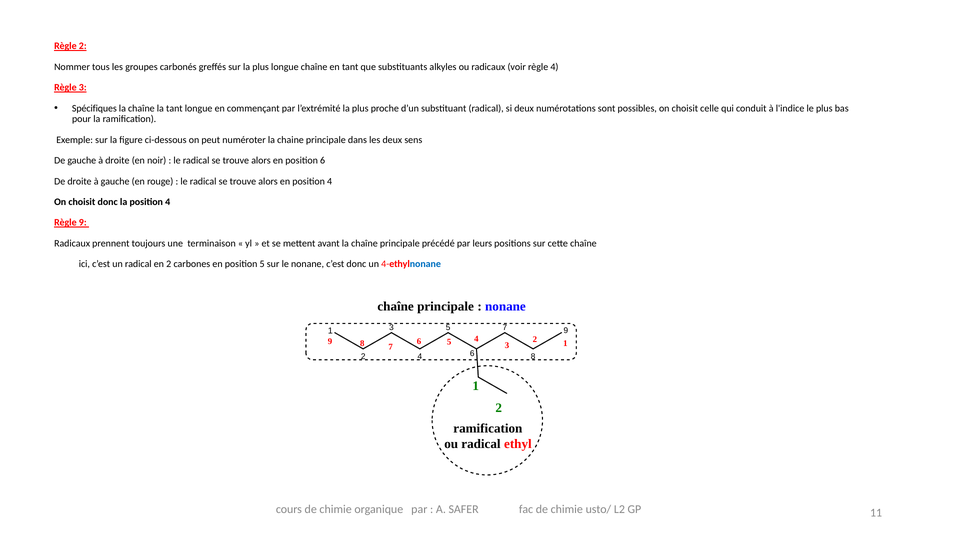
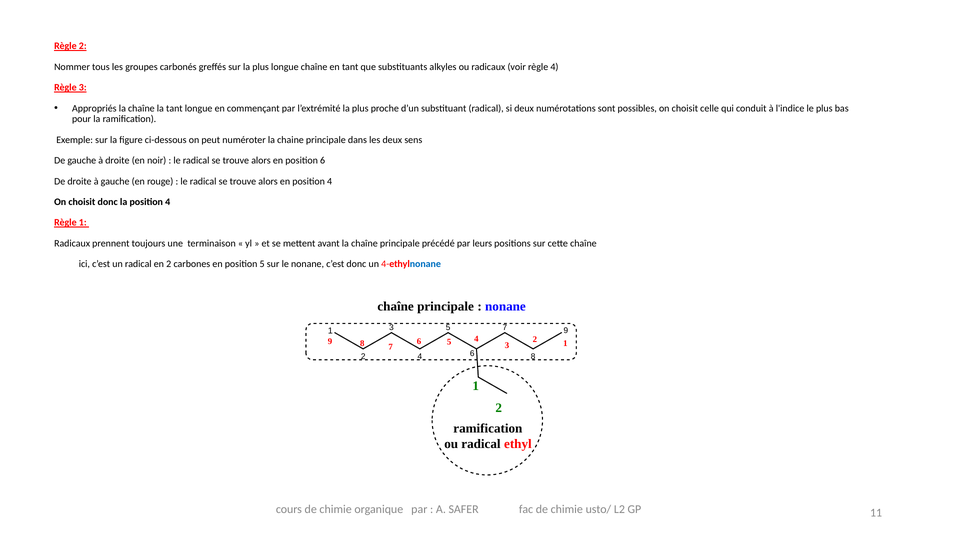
Spécifiques: Spécifiques -> Appropriés (94, 108)
Règle 9: 9 -> 1 (83, 223)
